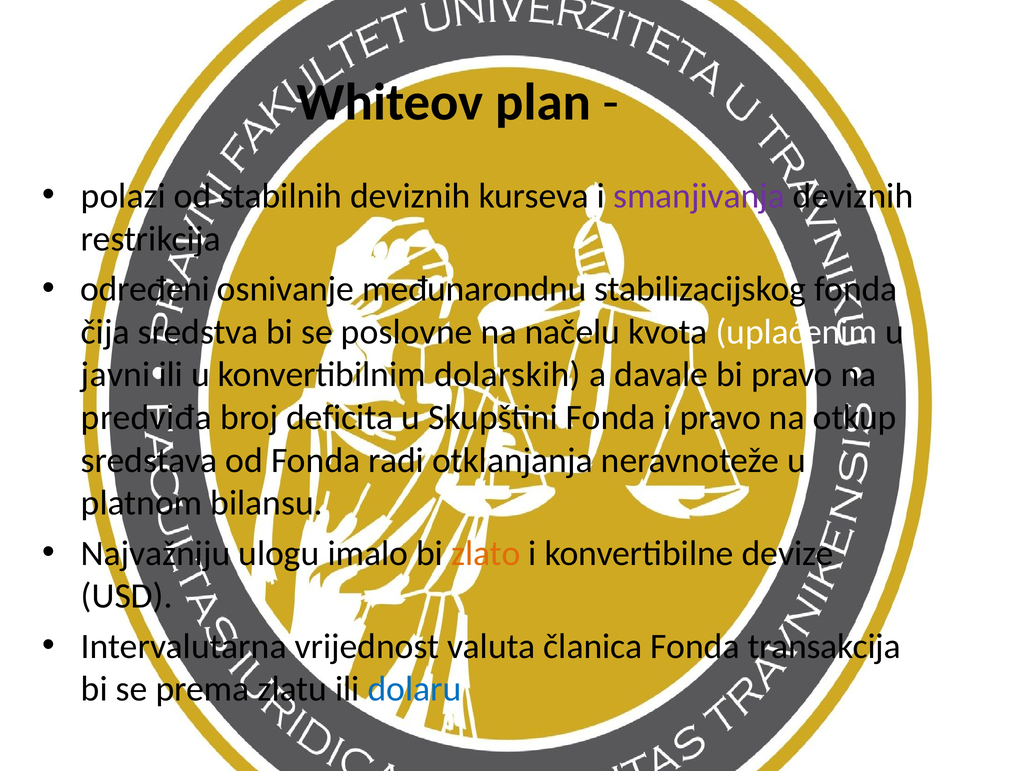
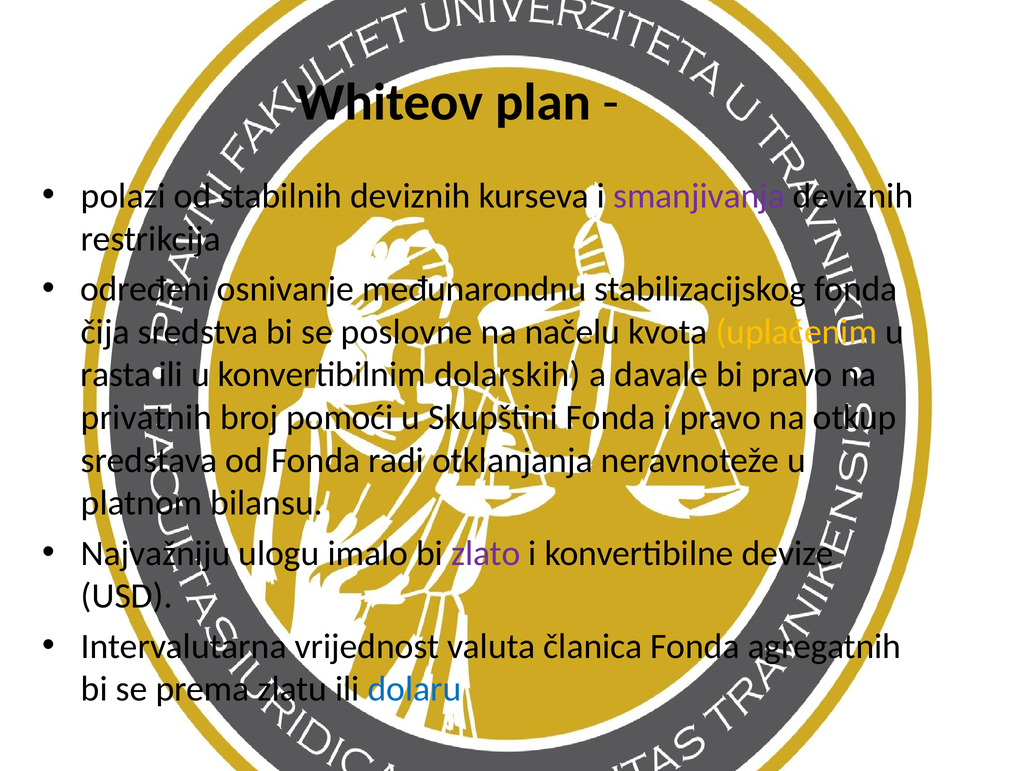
uplaćenim colour: white -> yellow (796, 332)
javni: javni -> rasta (116, 375)
predviđa: predviđa -> privatnih (147, 417)
deficita: deficita -> pomoći (340, 417)
zlato colour: orange -> purple (486, 553)
transakcija: transakcija -> agregatnih (824, 646)
